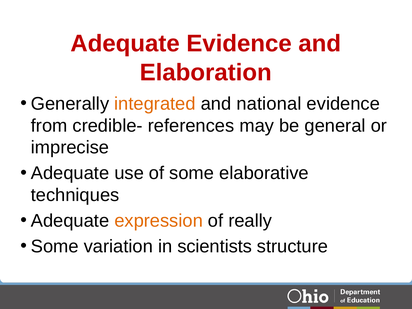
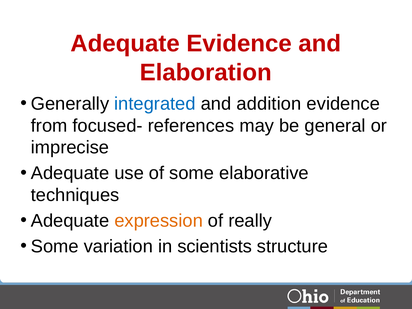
integrated colour: orange -> blue (155, 104)
national: national -> addition (269, 104)
credible-: credible- -> focused- (108, 126)
